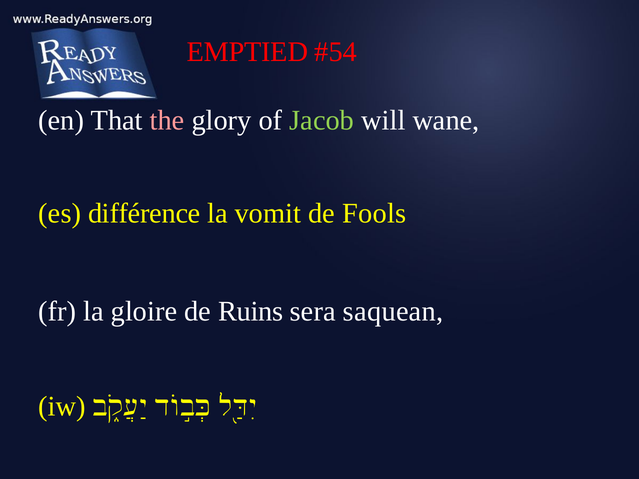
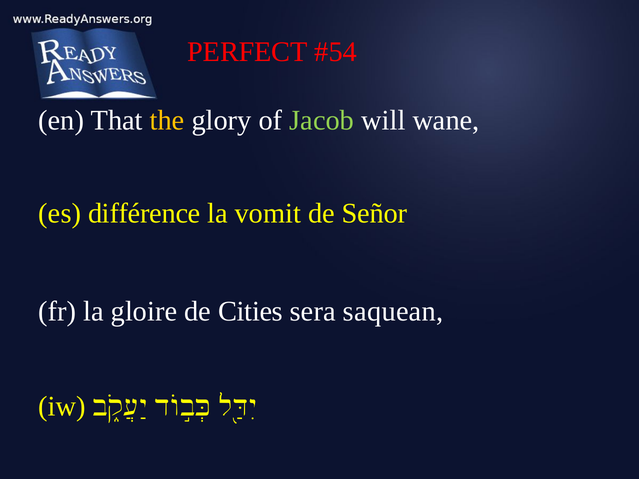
EMPTIED: EMPTIED -> PERFECT (247, 52)
the colour: pink -> yellow (167, 121)
Fools: Fools -> Señor (375, 213)
Ruins: Ruins -> Cities (251, 312)
